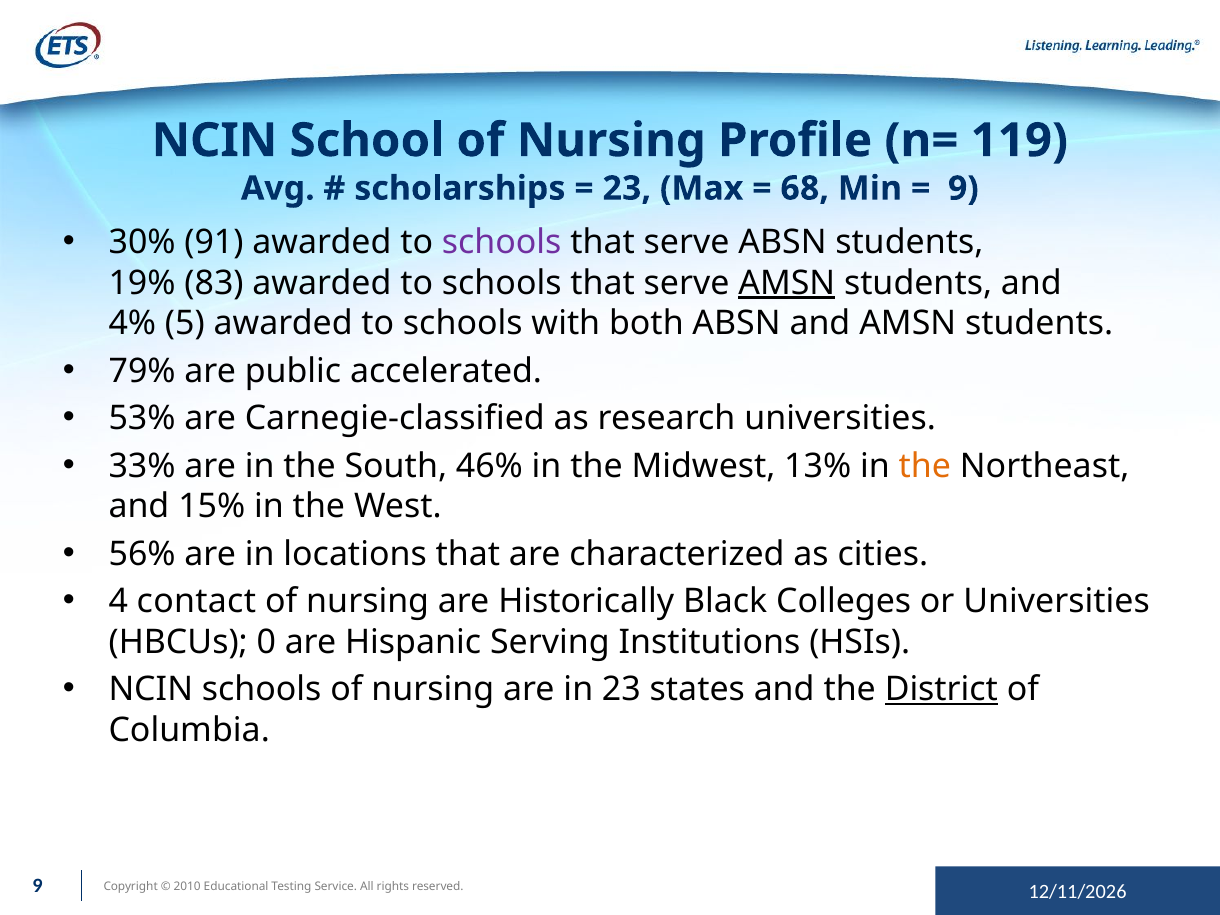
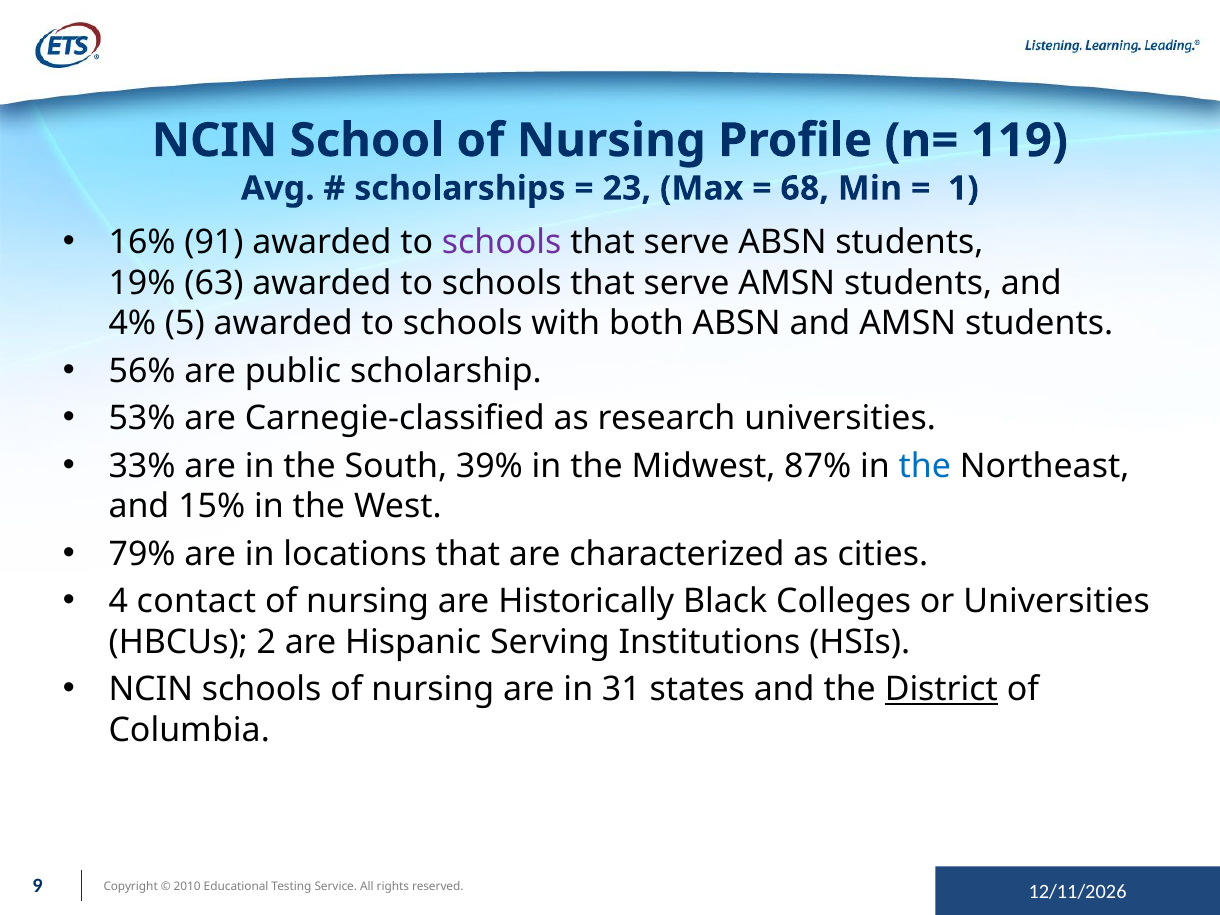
9: 9 -> 1 (963, 188)
30%: 30% -> 16% (142, 242)
83: 83 -> 63 (214, 283)
AMSN underline: present -> none (787, 283)
79%: 79% -> 56% (142, 371)
accelerated: accelerated -> scholarship (446, 371)
46%: 46% -> 39% (489, 466)
13%: 13% -> 87% (818, 466)
the colour: orange -> blue (925, 466)
56%: 56% -> 79% (142, 554)
0: 0 -> 2 (266, 642)
in 23: 23 -> 31 (621, 690)
